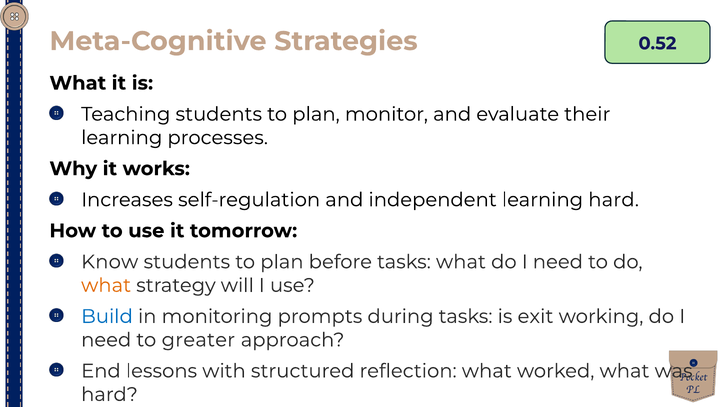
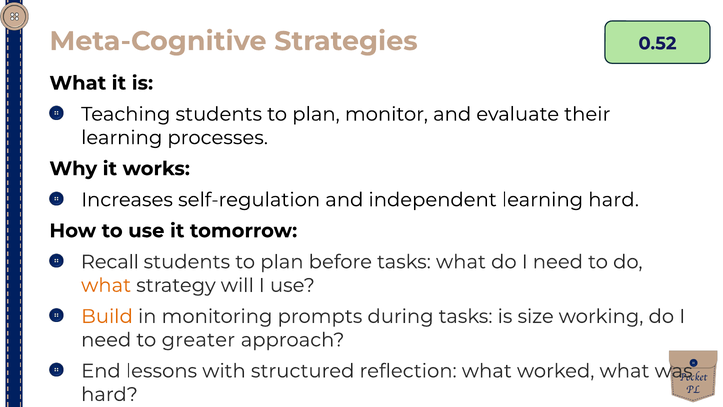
Know: Know -> Recall (110, 262)
Build colour: blue -> orange (107, 316)
exit: exit -> size (536, 316)
